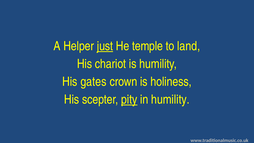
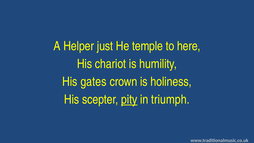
just underline: present -> none (105, 46)
land: land -> here (189, 46)
in humility: humility -> triumph (170, 99)
